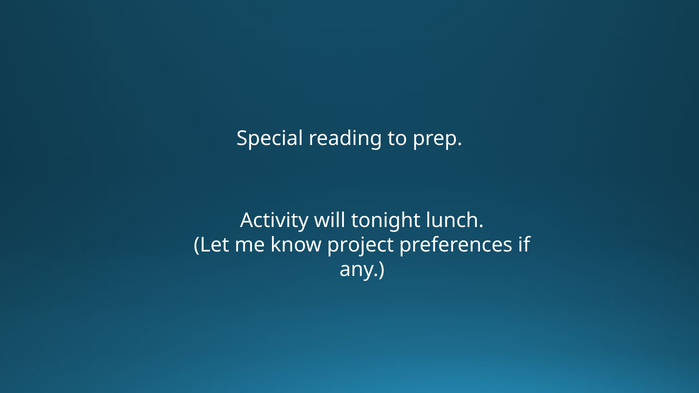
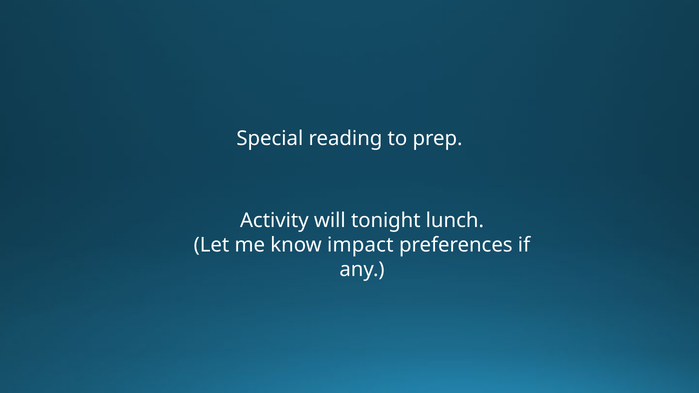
project: project -> impact (360, 245)
